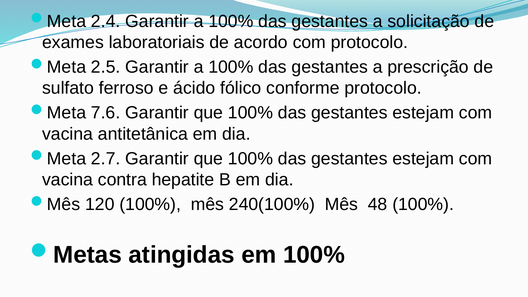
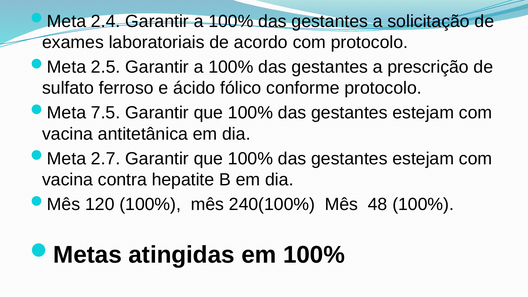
7.6: 7.6 -> 7.5 (106, 113)
